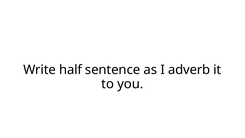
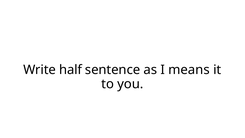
adverb: adverb -> means (189, 70)
